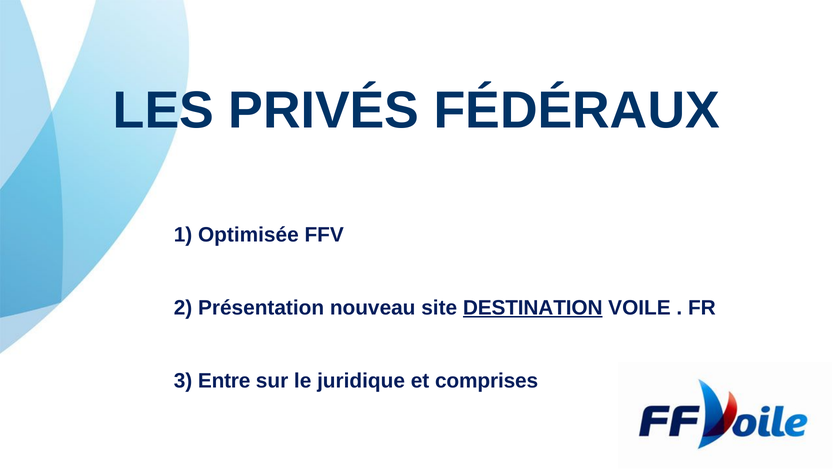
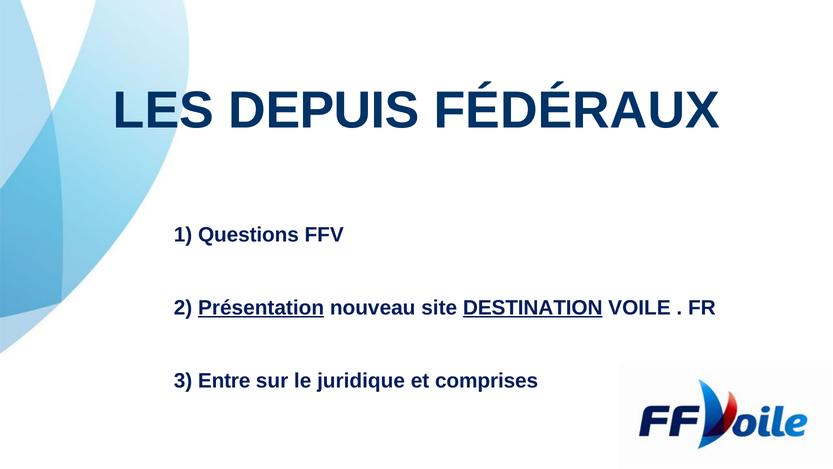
PRIVÉS: PRIVÉS -> DEPUIS (324, 111)
Optimisée: Optimisée -> Questions (248, 235)
Présentation underline: none -> present (261, 308)
